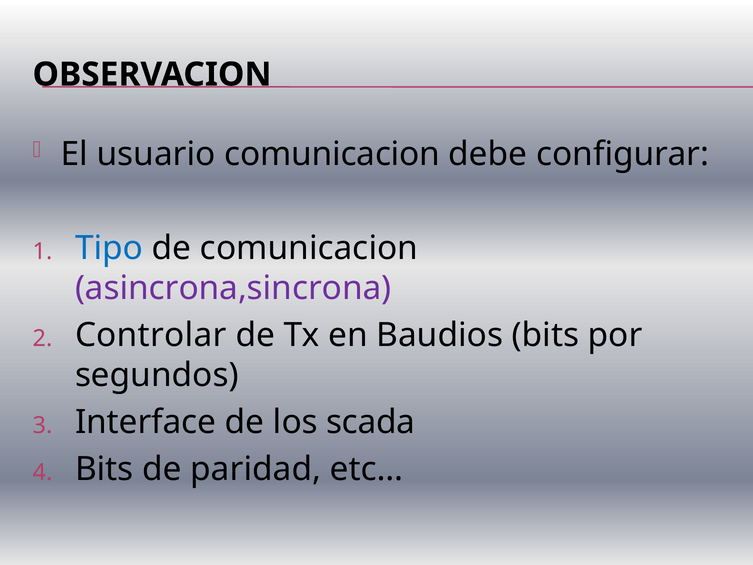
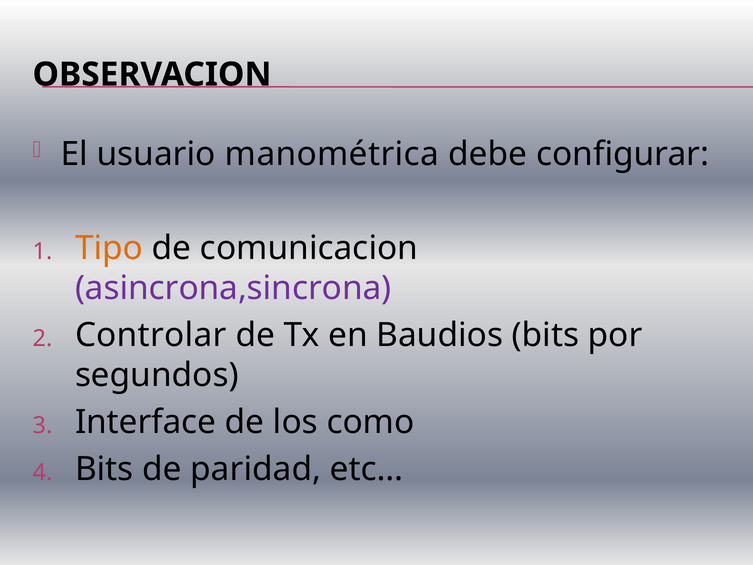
usuario comunicacion: comunicacion -> manométrica (332, 154)
Tipo colour: blue -> orange (109, 248)
scada: scada -> como (371, 422)
